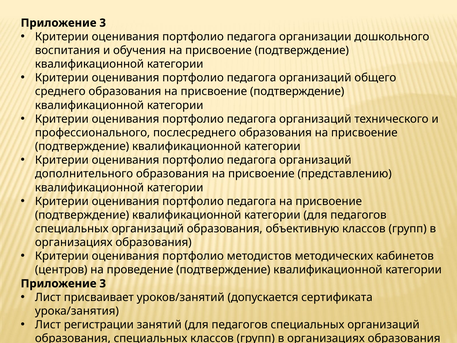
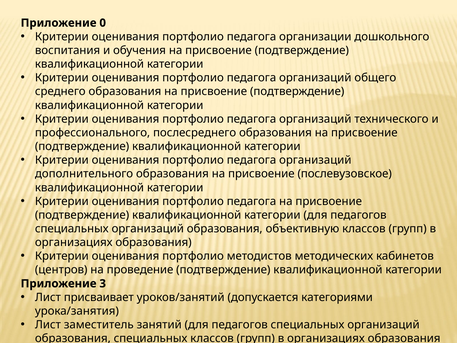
3: 3 -> 0 (103, 23)
представлению: представлению -> послевузовское (345, 174)
сертификата: сертификата -> категориями (337, 297)
регистрации: регистрации -> заместитель (99, 325)
